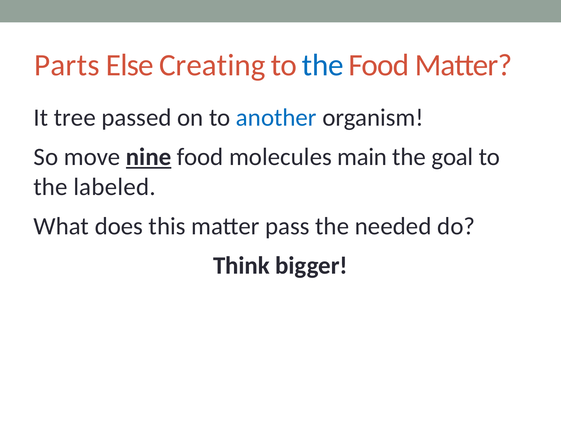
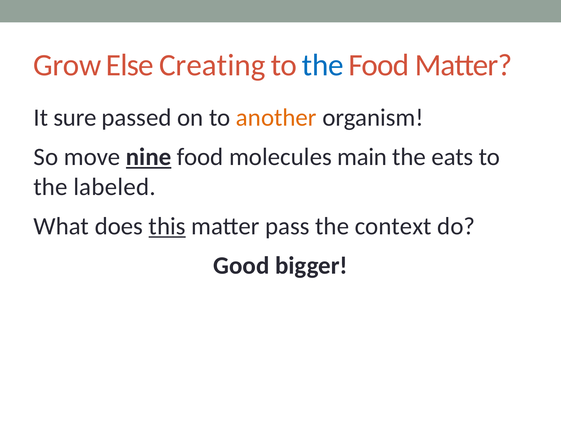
Parts: Parts -> Grow (67, 65)
tree: tree -> sure (75, 118)
another colour: blue -> orange (276, 118)
goal: goal -> eats (452, 157)
this underline: none -> present (167, 226)
needed: needed -> context (393, 226)
Think: Think -> Good (241, 265)
